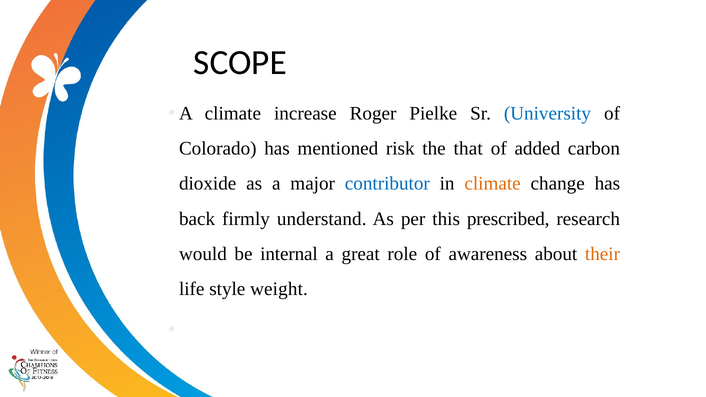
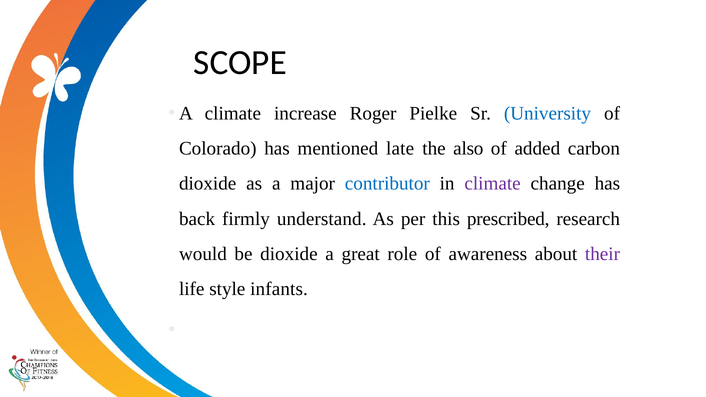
risk: risk -> late (400, 149)
that: that -> also (468, 149)
climate colour: orange -> purple (493, 184)
be internal: internal -> dioxide (289, 254)
their colour: orange -> purple (602, 254)
weight: weight -> infants (279, 289)
